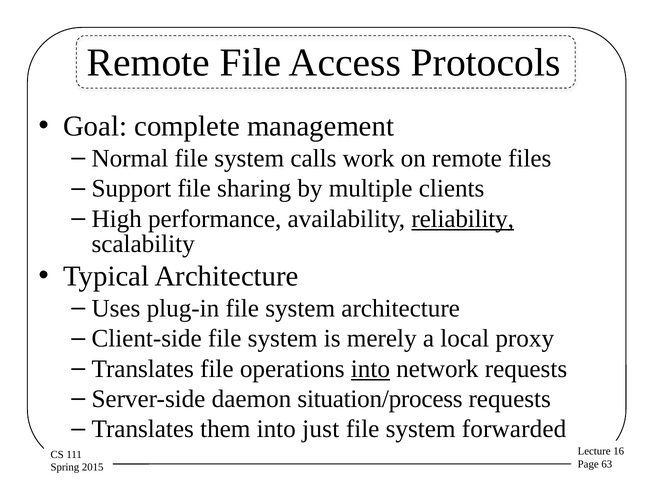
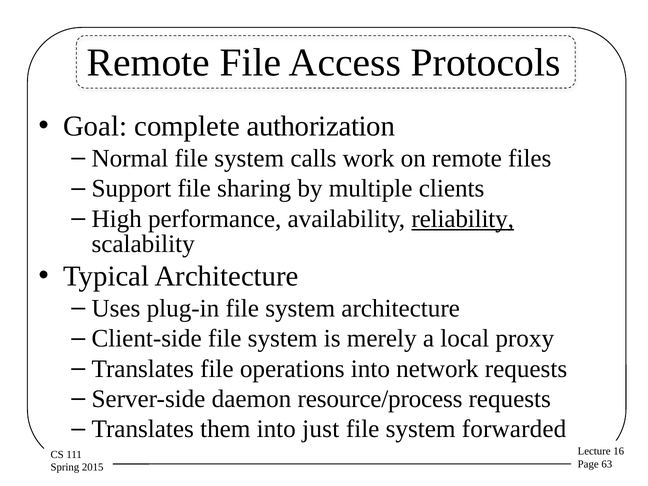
management: management -> authorization (321, 126)
into underline: present -> none (370, 369)
situation/process: situation/process -> resource/process (380, 399)
